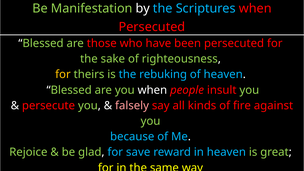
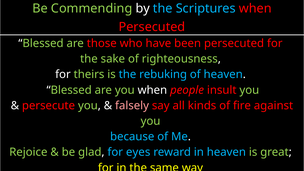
Manifestation: Manifestation -> Commending (92, 9)
for colour: yellow -> white (63, 74)
save: save -> eyes (138, 152)
